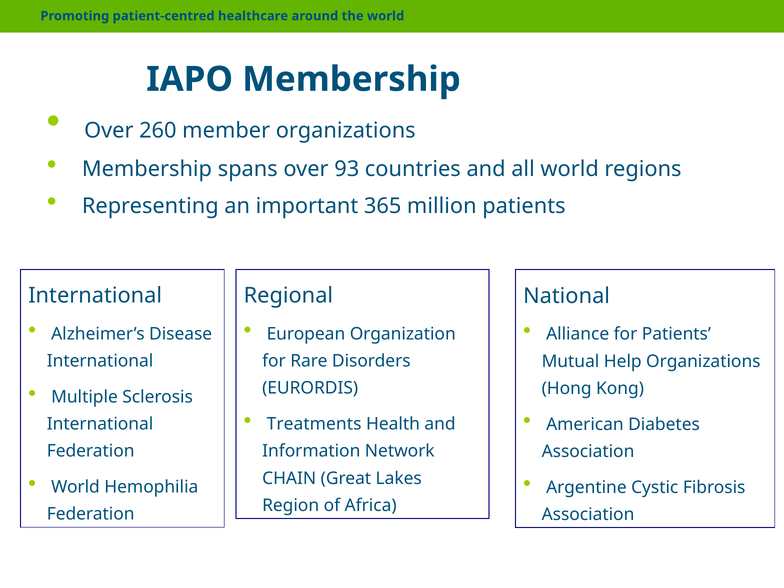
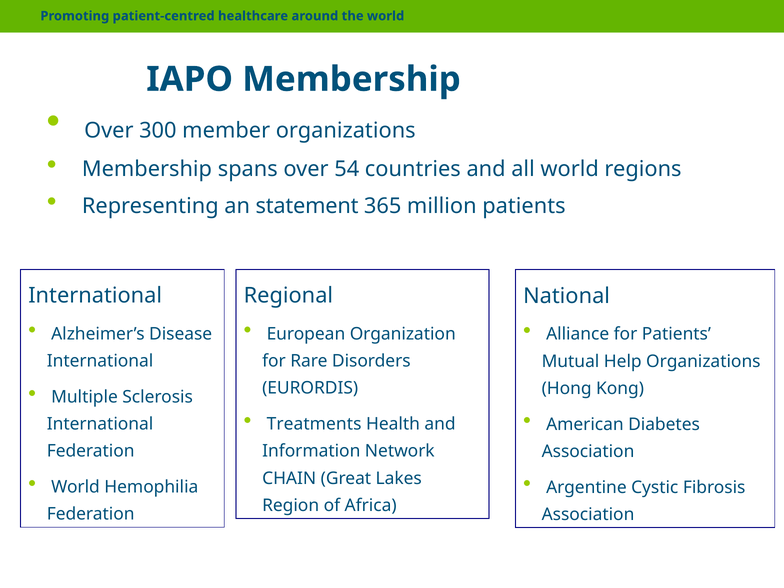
260: 260 -> 300 (158, 130)
93: 93 -> 54 (347, 169)
important: important -> statement (307, 206)
